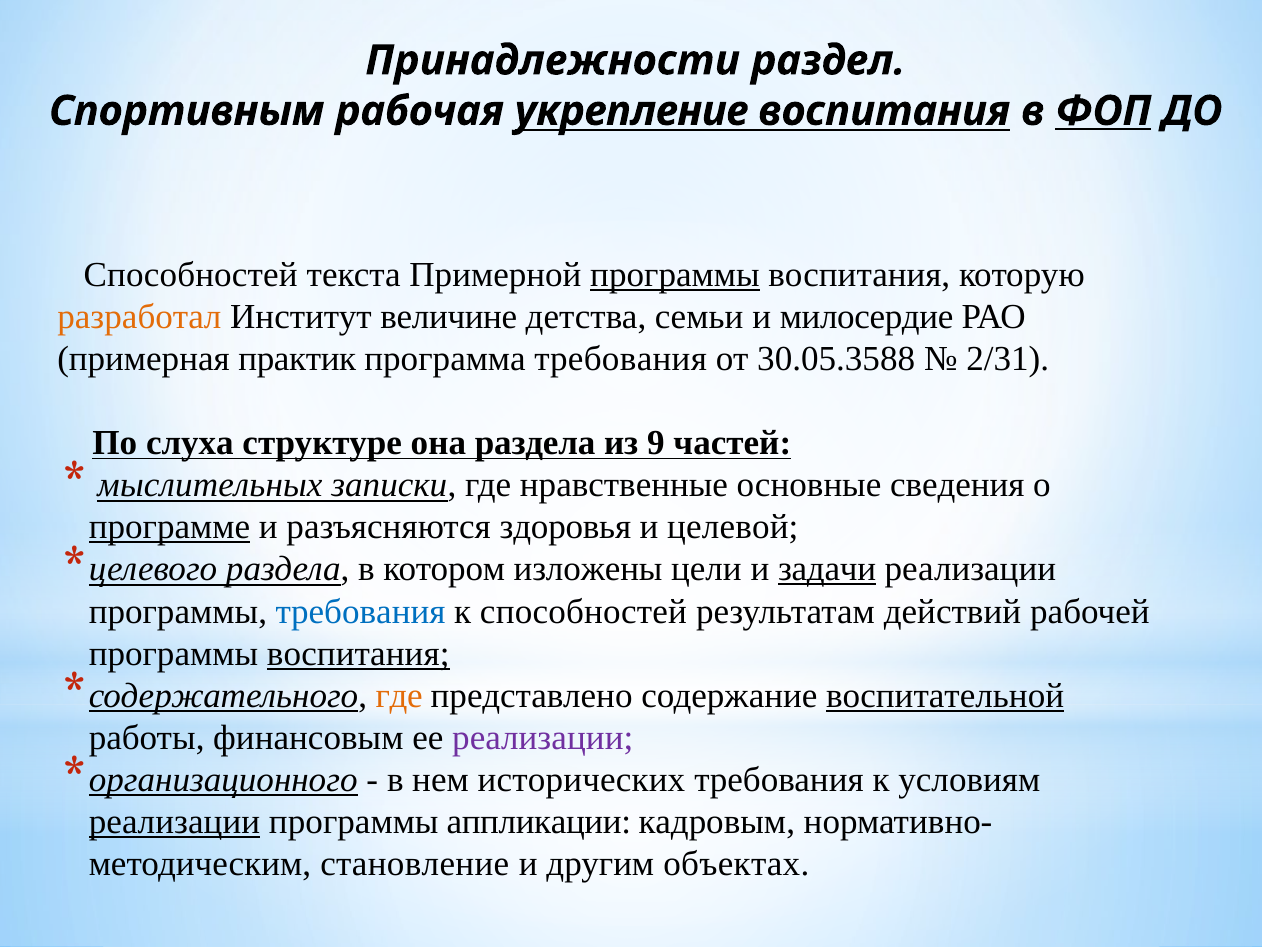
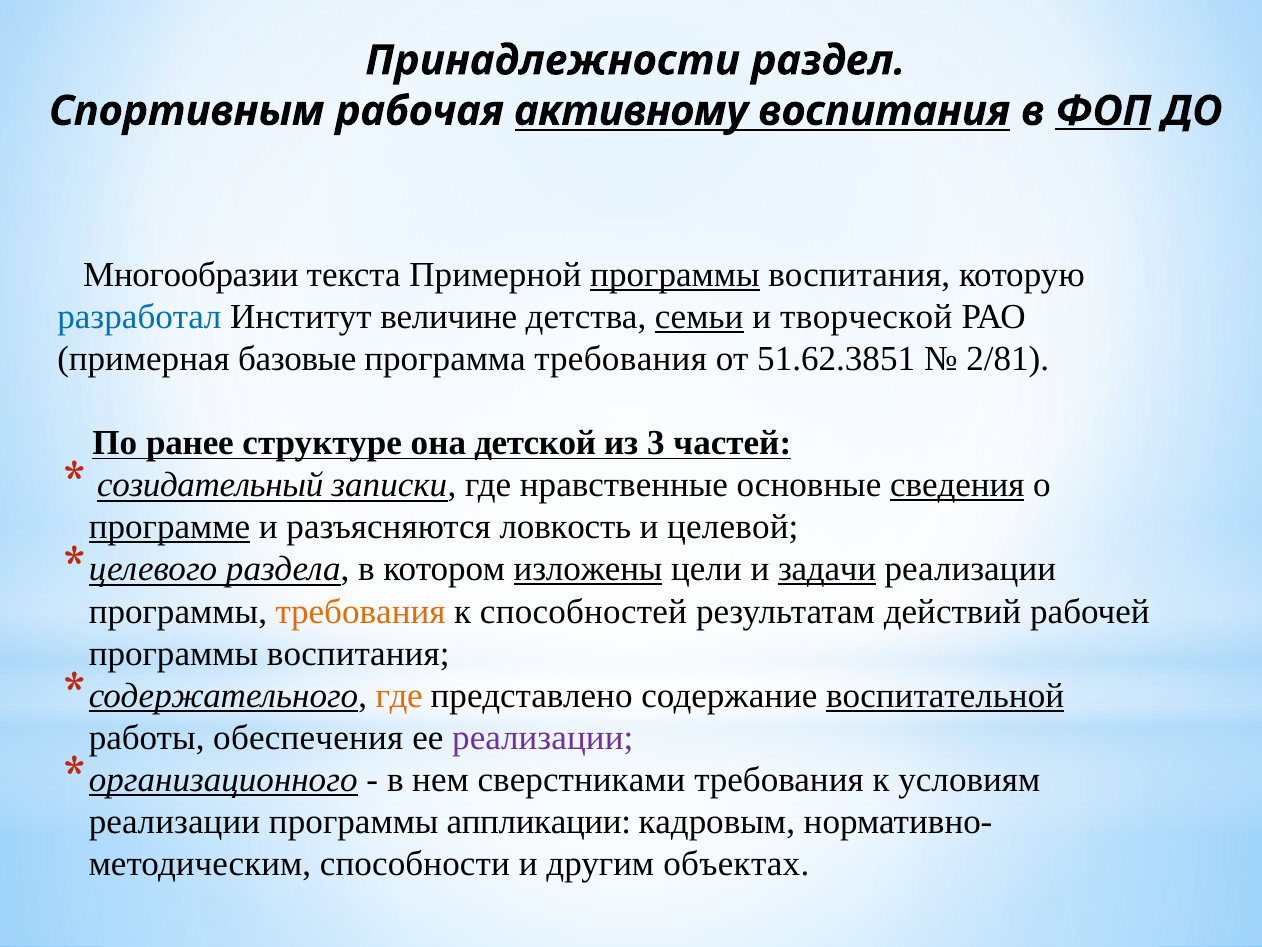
укрепление: укрепление -> активному (631, 111)
Способностей: Способностей -> Многообразии (191, 274)
разработал colour: orange -> blue (139, 317)
семьи underline: none -> present (699, 317)
милосердие: милосердие -> творческой (866, 317)
практик: практик -> базовые (297, 359)
30.05.3588: 30.05.3588 -> 51.62.3851 (836, 359)
2/31: 2/31 -> 2/81 (1008, 359)
слуха: слуха -> ранее (190, 443)
она раздела: раздела -> детской (535, 443)
9: 9 -> 3 (656, 443)
мыслительных: мыслительных -> созидательный (210, 485)
сведения underline: none -> present (957, 485)
здоровья: здоровья -> ловкость (565, 527)
изложены underline: none -> present (588, 569)
требования colour: blue -> orange (361, 611)
воспитания underline: present -> none (358, 653)
финансовым: финансовым -> обеспечения (308, 737)
исторических: исторических -> сверстниками (581, 779)
реализации underline: present -> none (174, 822)
становление: становление -> способности (415, 864)
